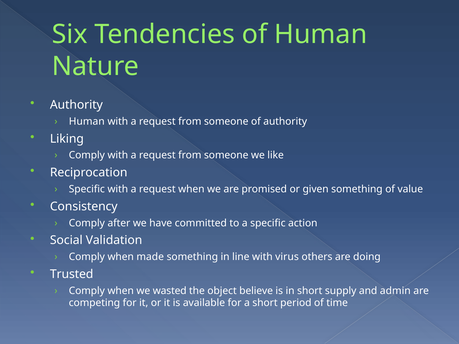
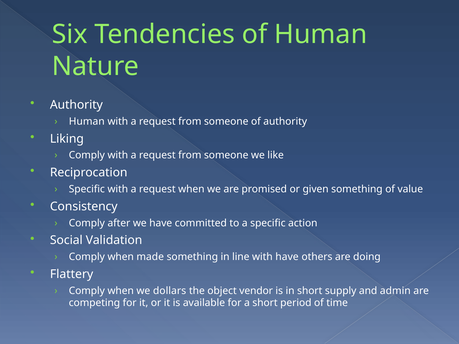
with virus: virus -> have (287, 257)
Trusted: Trusted -> Flattery (72, 274)
wasted: wasted -> dollars (170, 291)
believe: believe -> vendor (256, 291)
